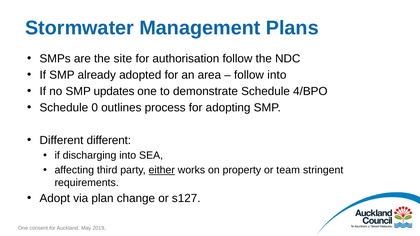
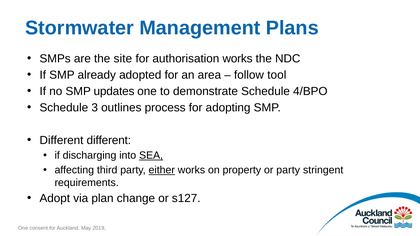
authorisation follow: follow -> works (238, 59)
follow into: into -> tool (277, 75)
0: 0 -> 3 (95, 108)
SEA underline: none -> present (151, 156)
or team: team -> party (288, 170)
